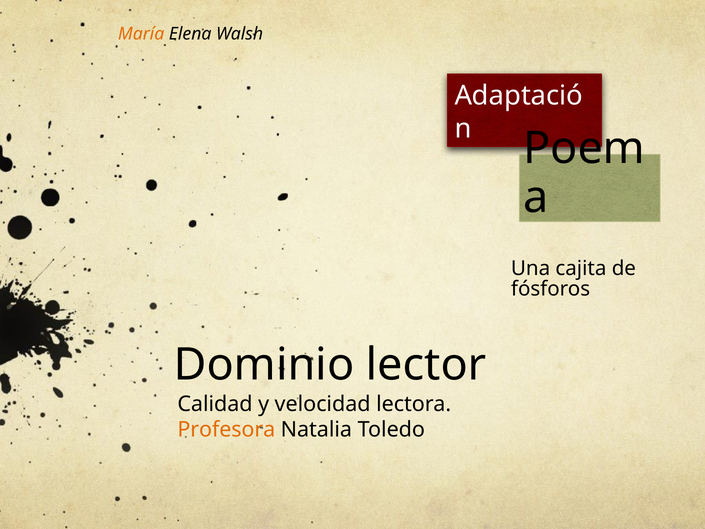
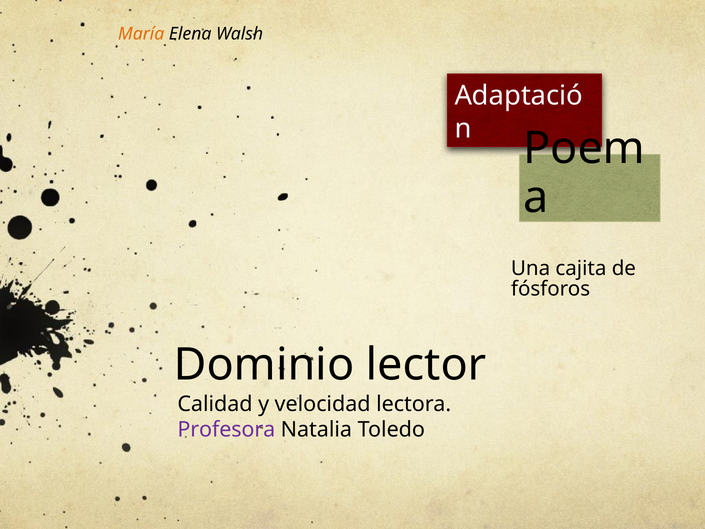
Profesora colour: orange -> purple (226, 429)
